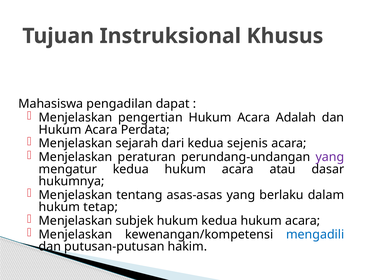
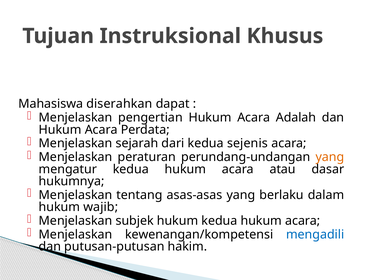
pengadilan: pengadilan -> diserahkan (119, 104)
yang colour: purple -> orange (330, 157)
tetap: tetap -> wajib (101, 207)
